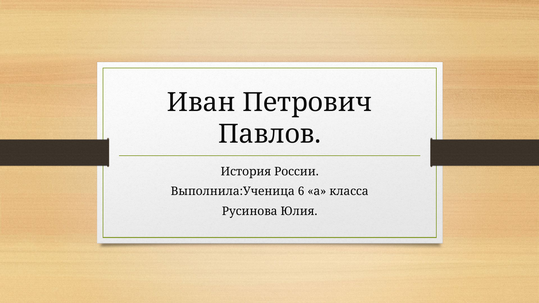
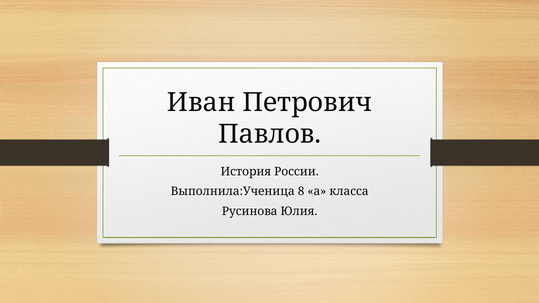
6: 6 -> 8 (301, 191)
